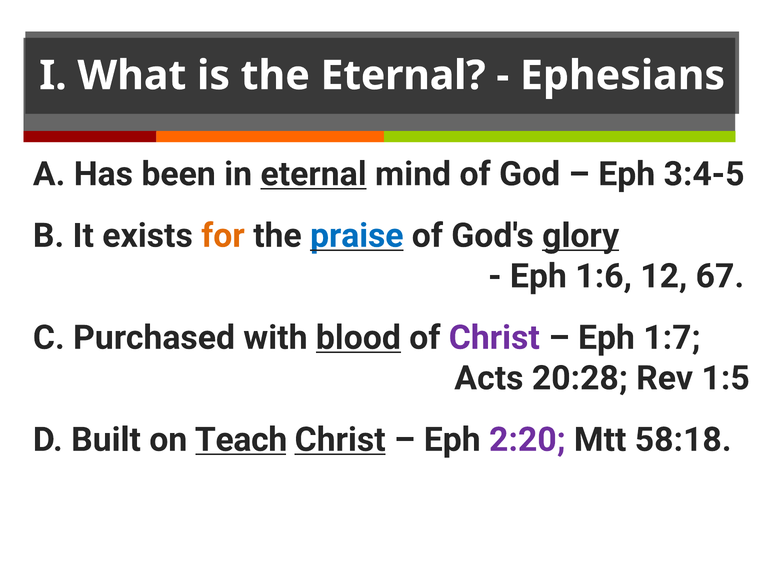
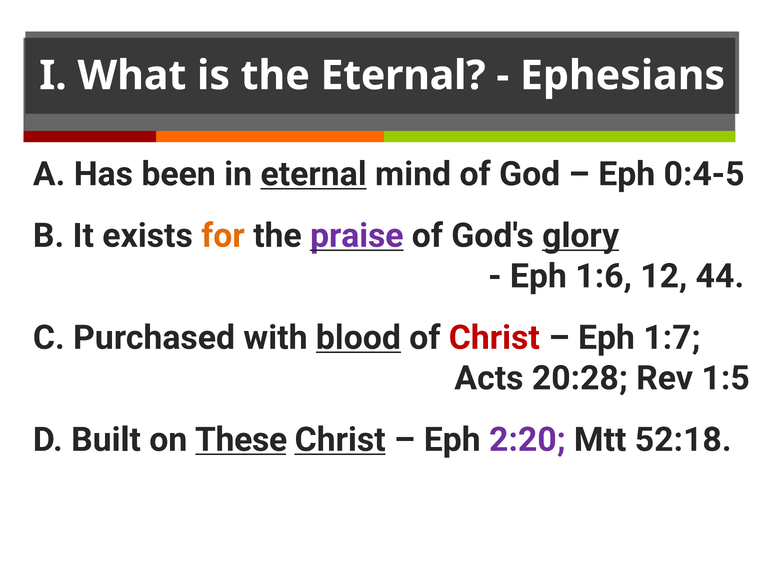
3:4-5: 3:4-5 -> 0:4-5 (704, 174)
praise colour: blue -> purple (357, 236)
67: 67 -> 44 (720, 276)
Christ colour: purple -> red (494, 338)
Teach: Teach -> These (241, 440)
58:18: 58:18 -> 52:18 (683, 440)
